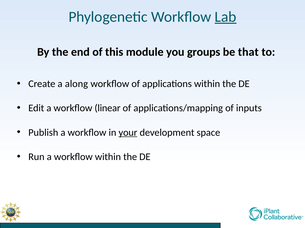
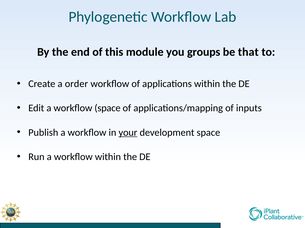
Lab underline: present -> none (226, 17)
along: along -> order (76, 84)
workflow linear: linear -> space (108, 108)
